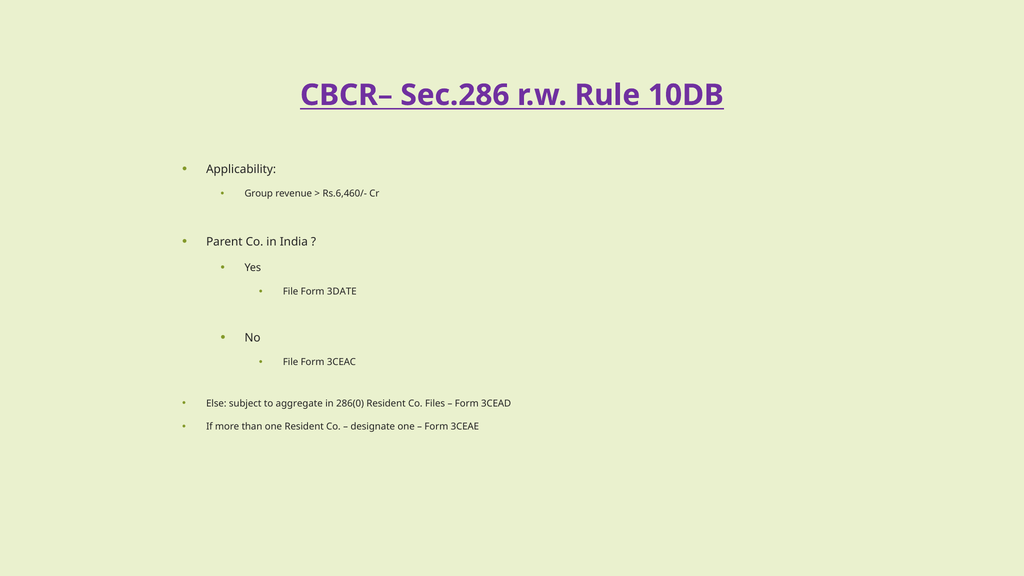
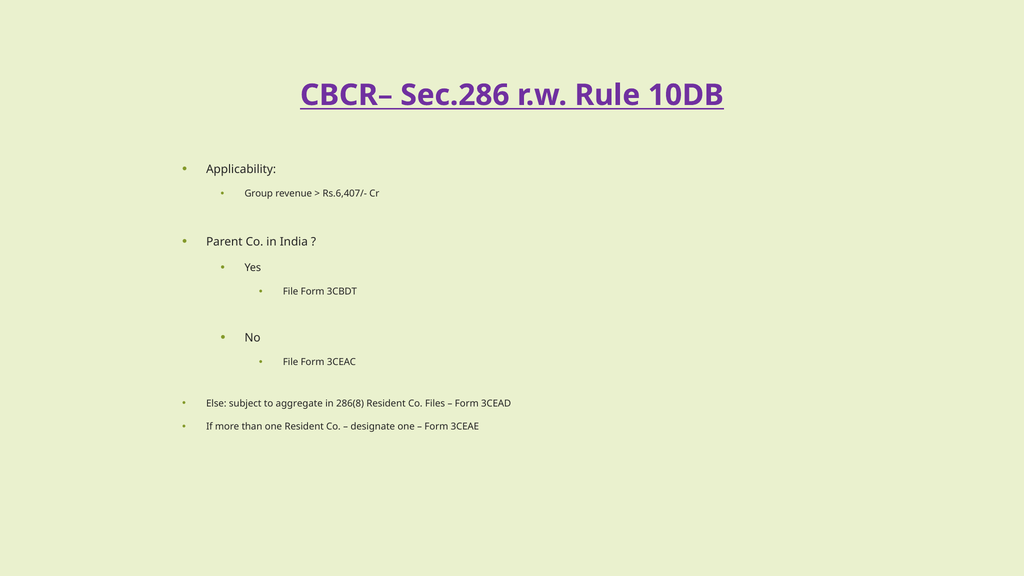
Rs.6,460/-: Rs.6,460/- -> Rs.6,407/- (345, 194)
3DATE: 3DATE -> 3CBDT (342, 292)
286(0: 286(0 -> 286(8 (350, 403)
